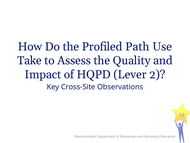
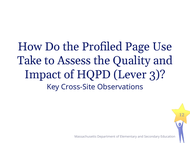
Path: Path -> Page (137, 46)
2: 2 -> 3 (157, 74)
